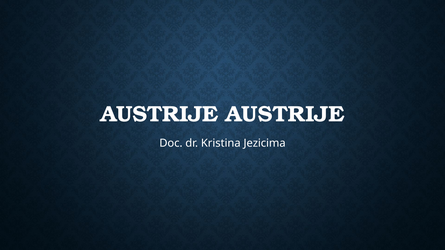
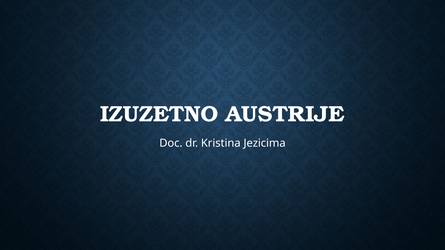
AUSTRIJE: AUSTRIJE -> IZUZETNO (159, 114)
